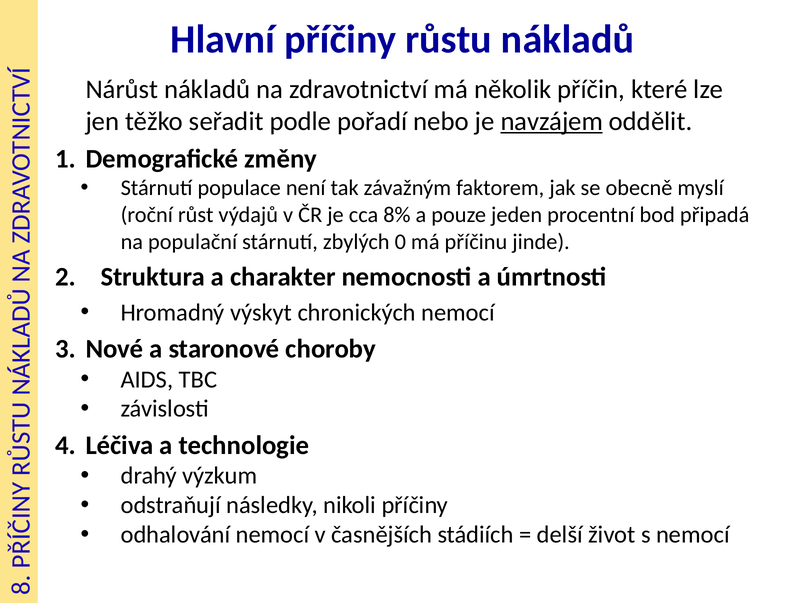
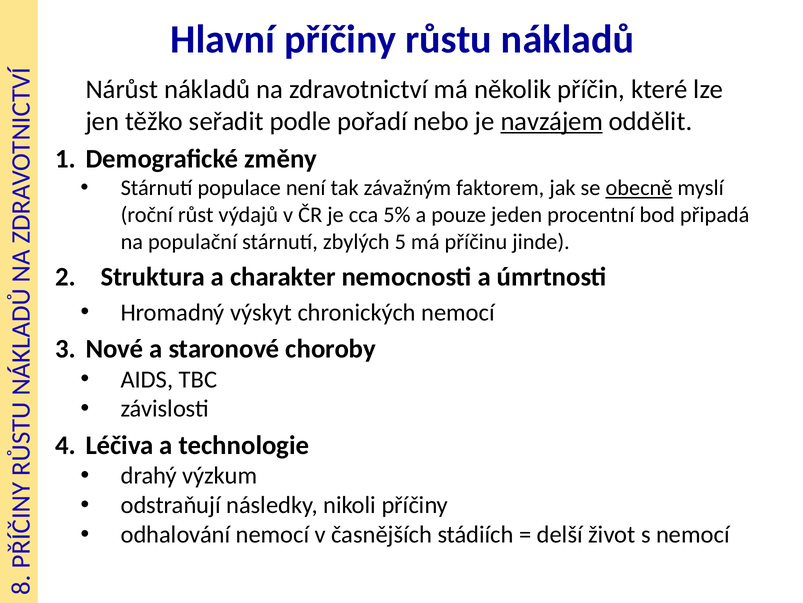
obecně underline: none -> present (639, 188)
8%: 8% -> 5% (397, 215)
0: 0 -> 5 (400, 241)
